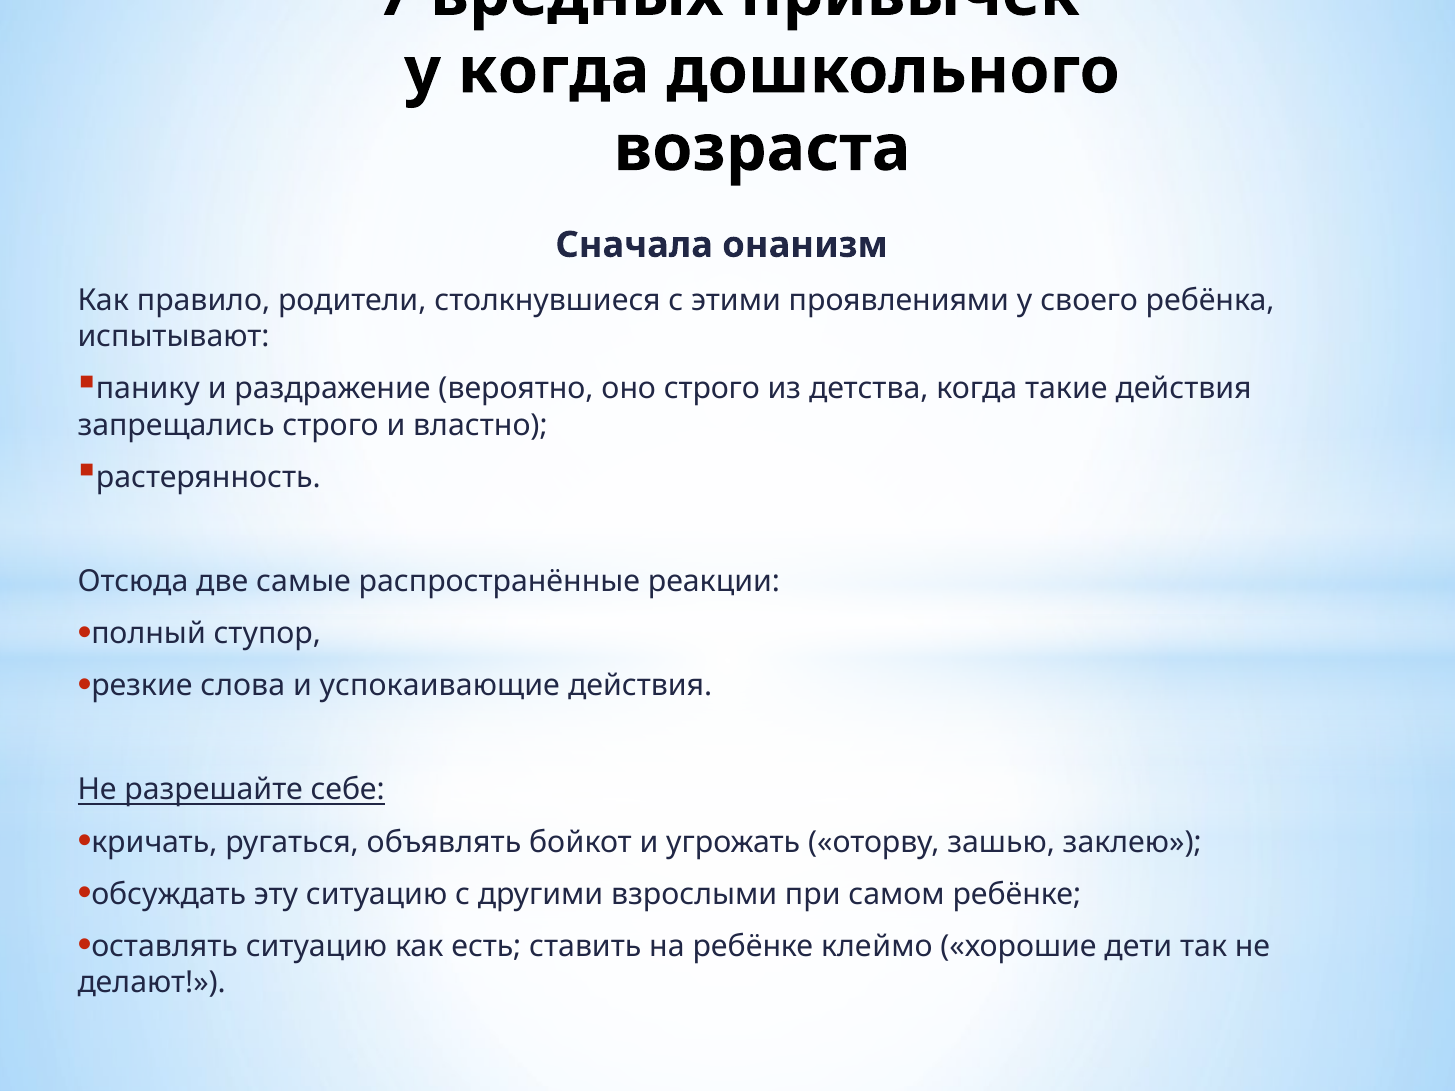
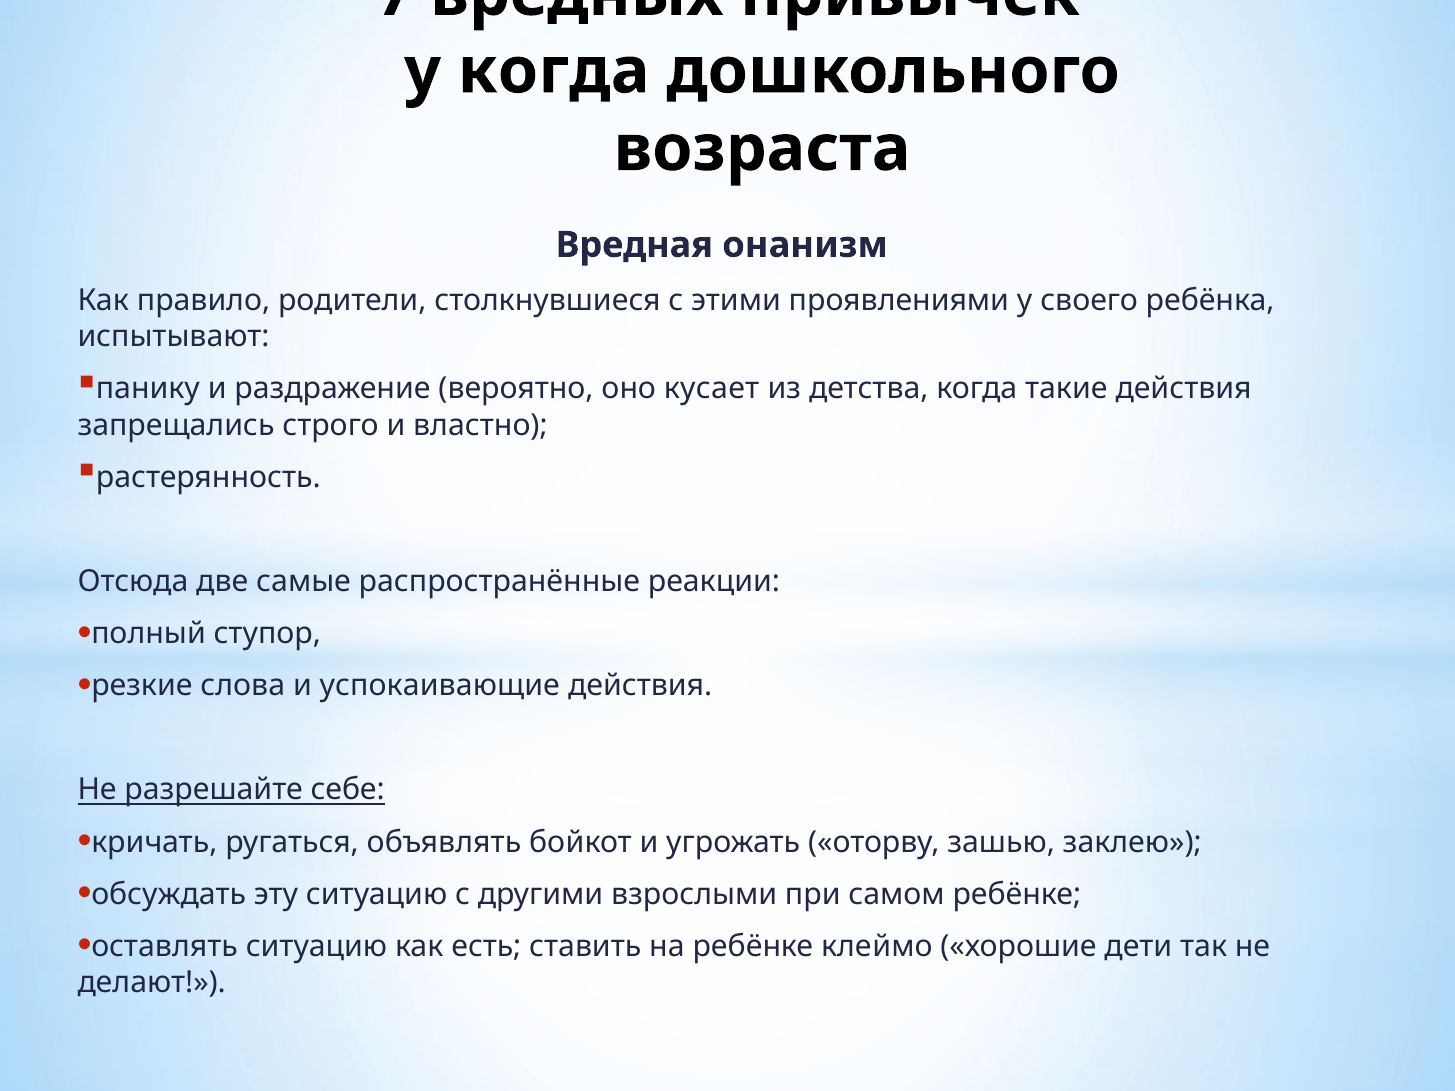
Сначала: Сначала -> Вредная (634, 245)
оно строго: строго -> кусает (712, 389)
